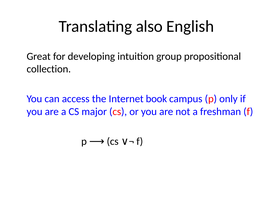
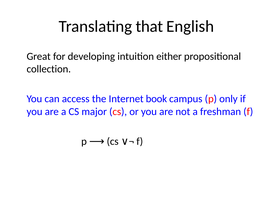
also: also -> that (149, 26)
group: group -> either (169, 56)
